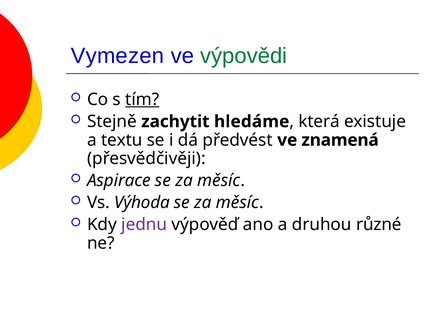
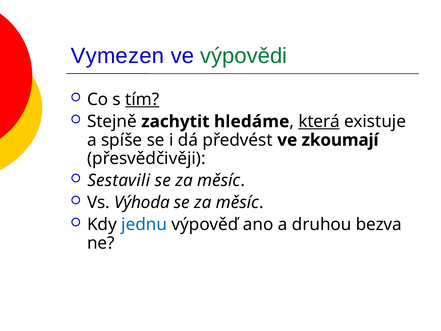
která underline: none -> present (319, 121)
textu: textu -> spíše (122, 140)
znamená: znamená -> zkoumají (340, 140)
Aspirace: Aspirace -> Sestavili (119, 180)
jednu colour: purple -> blue (144, 224)
různé: různé -> bezva (379, 224)
